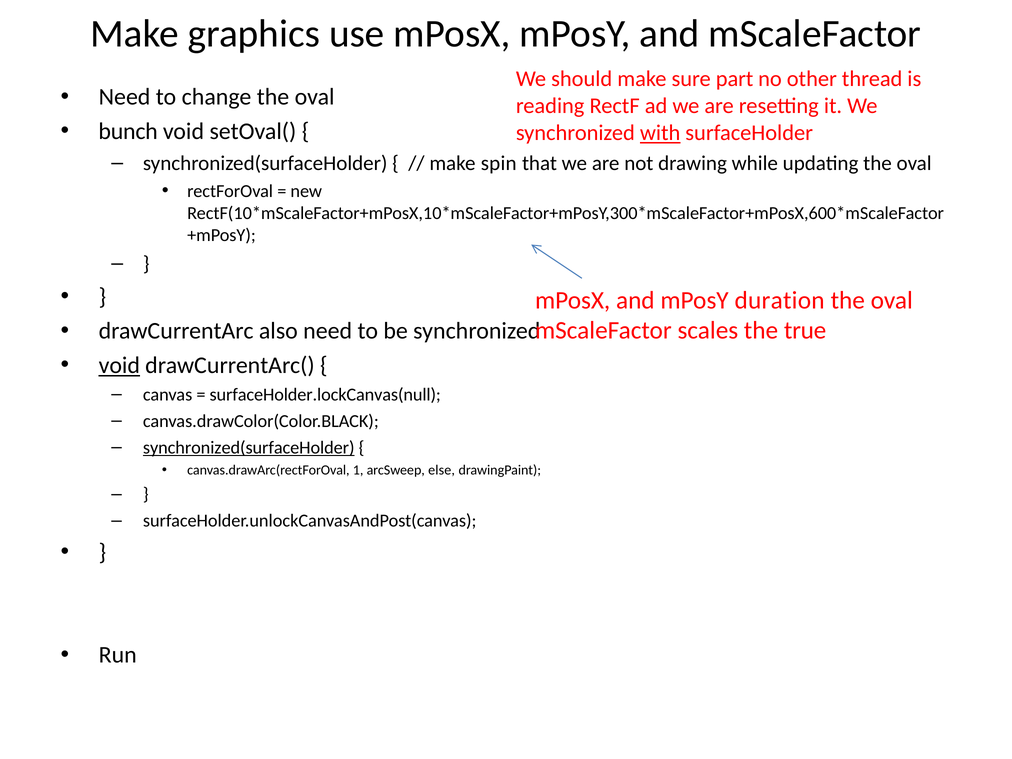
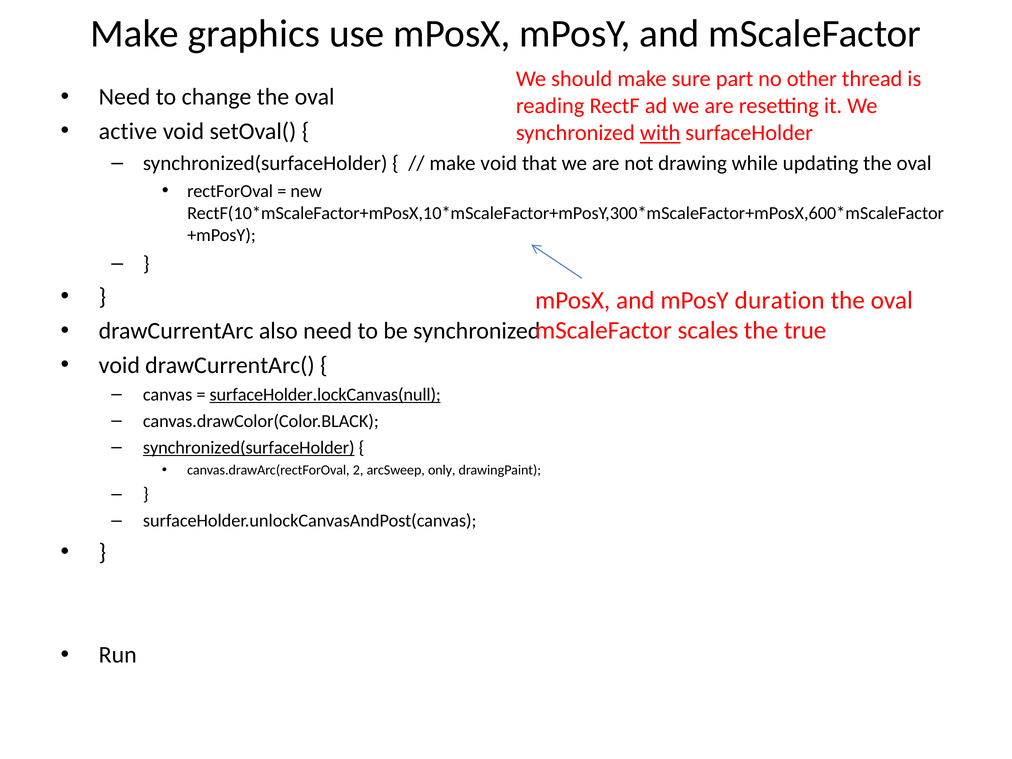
bunch: bunch -> active (128, 131)
make spin: spin -> void (499, 163)
void underline: present -> none (119, 365)
surfaceHolder.lockCanvas(null underline: none -> present (325, 395)
1: 1 -> 2 (358, 470)
else: else -> only (442, 470)
